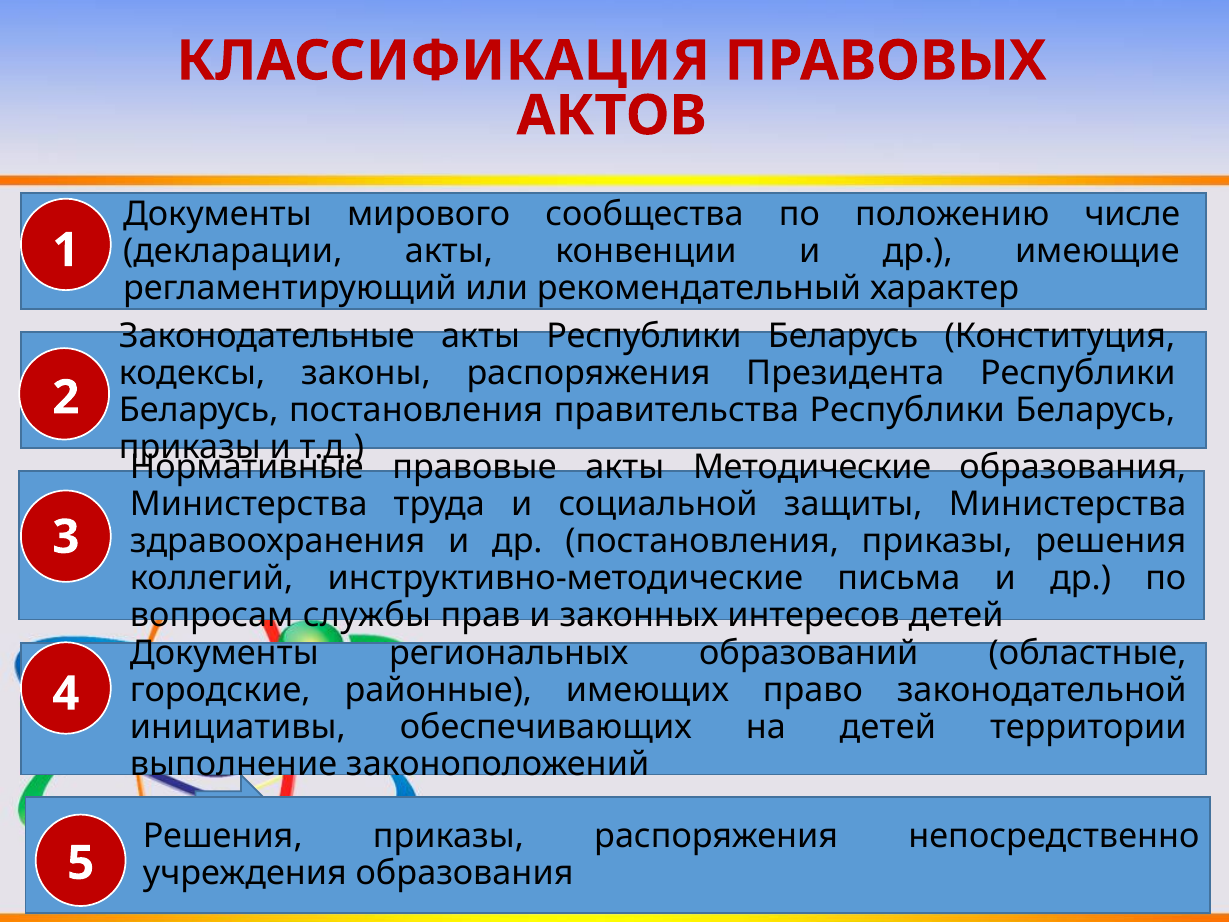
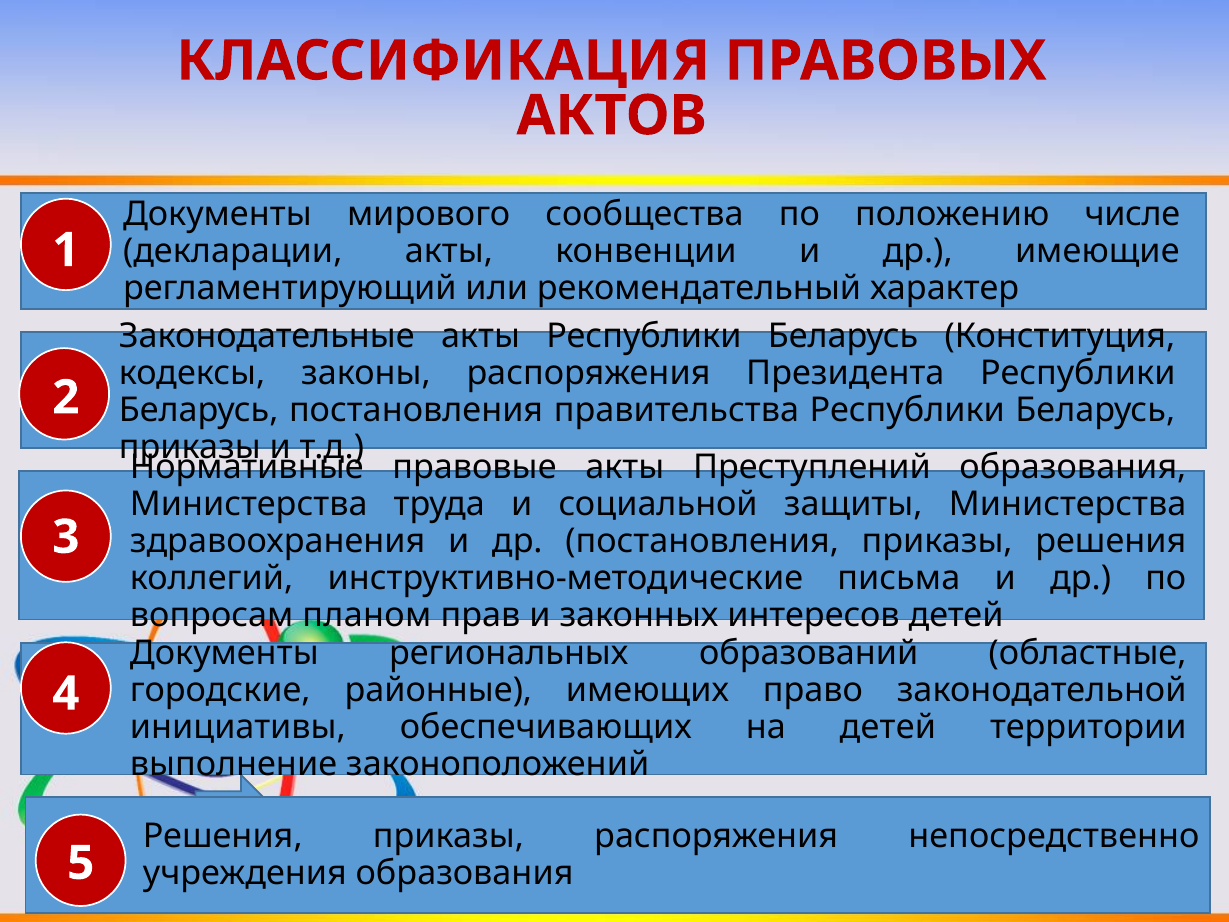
Методические: Методические -> Преступлений (812, 467)
службы: службы -> планом (367, 615)
